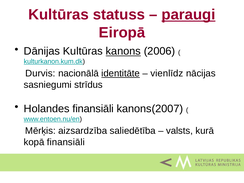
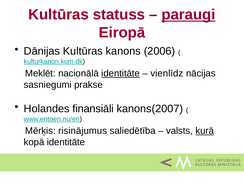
kanons underline: present -> none (123, 51)
Durvis: Durvis -> Meklēt (40, 73)
strīdus: strīdus -> prakse (89, 85)
aizsardzība: aizsardzība -> risinājumus (83, 131)
kurā underline: none -> present (205, 131)
kopā finansiāli: finansiāli -> identitāte (66, 142)
